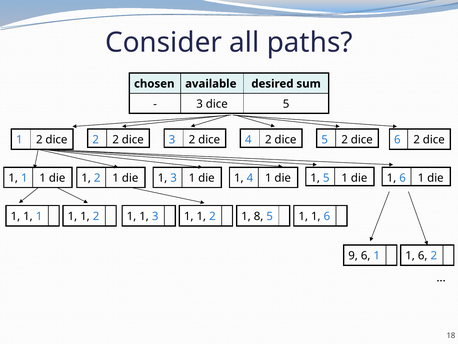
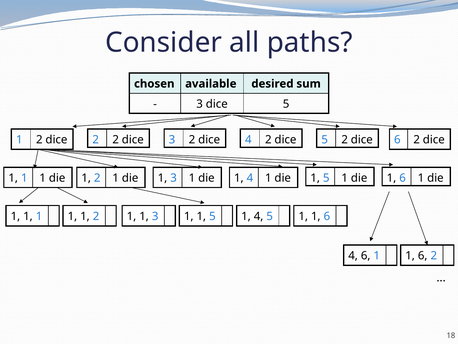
3 1 1 2: 2 -> 5 (212, 216)
8: 8 -> 4 (259, 216)
9: 9 -> 4 (353, 255)
